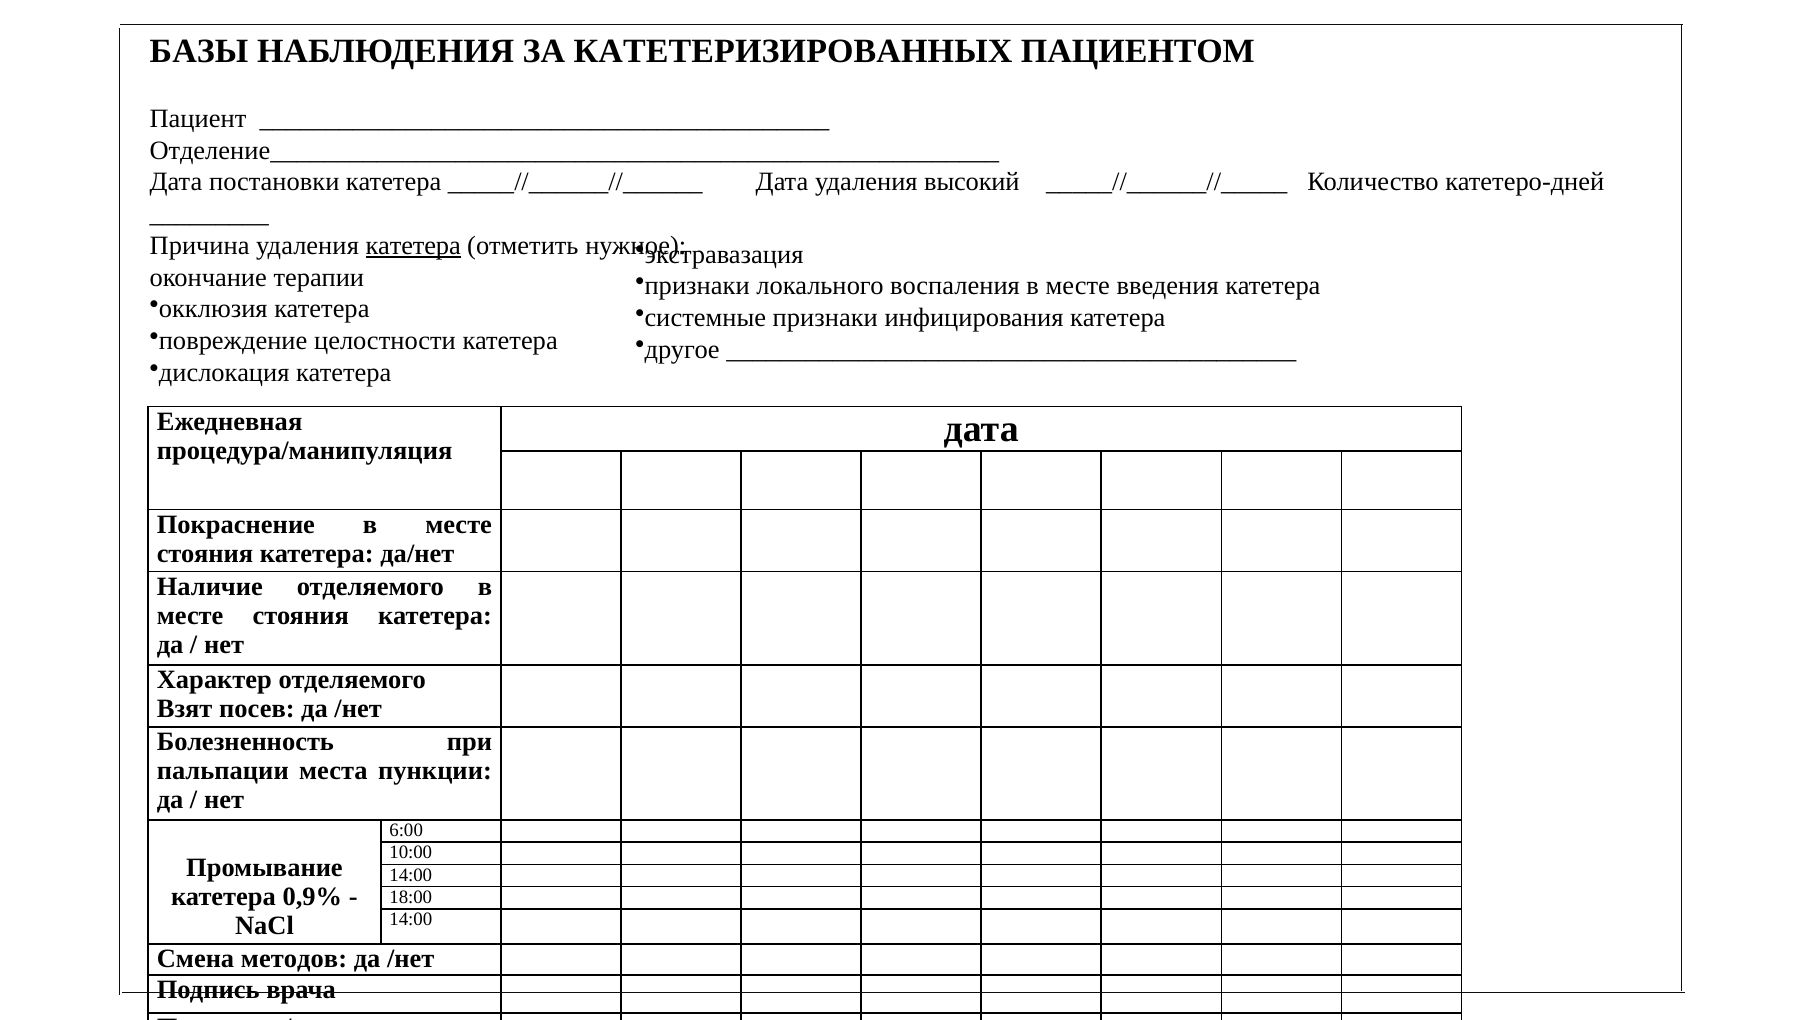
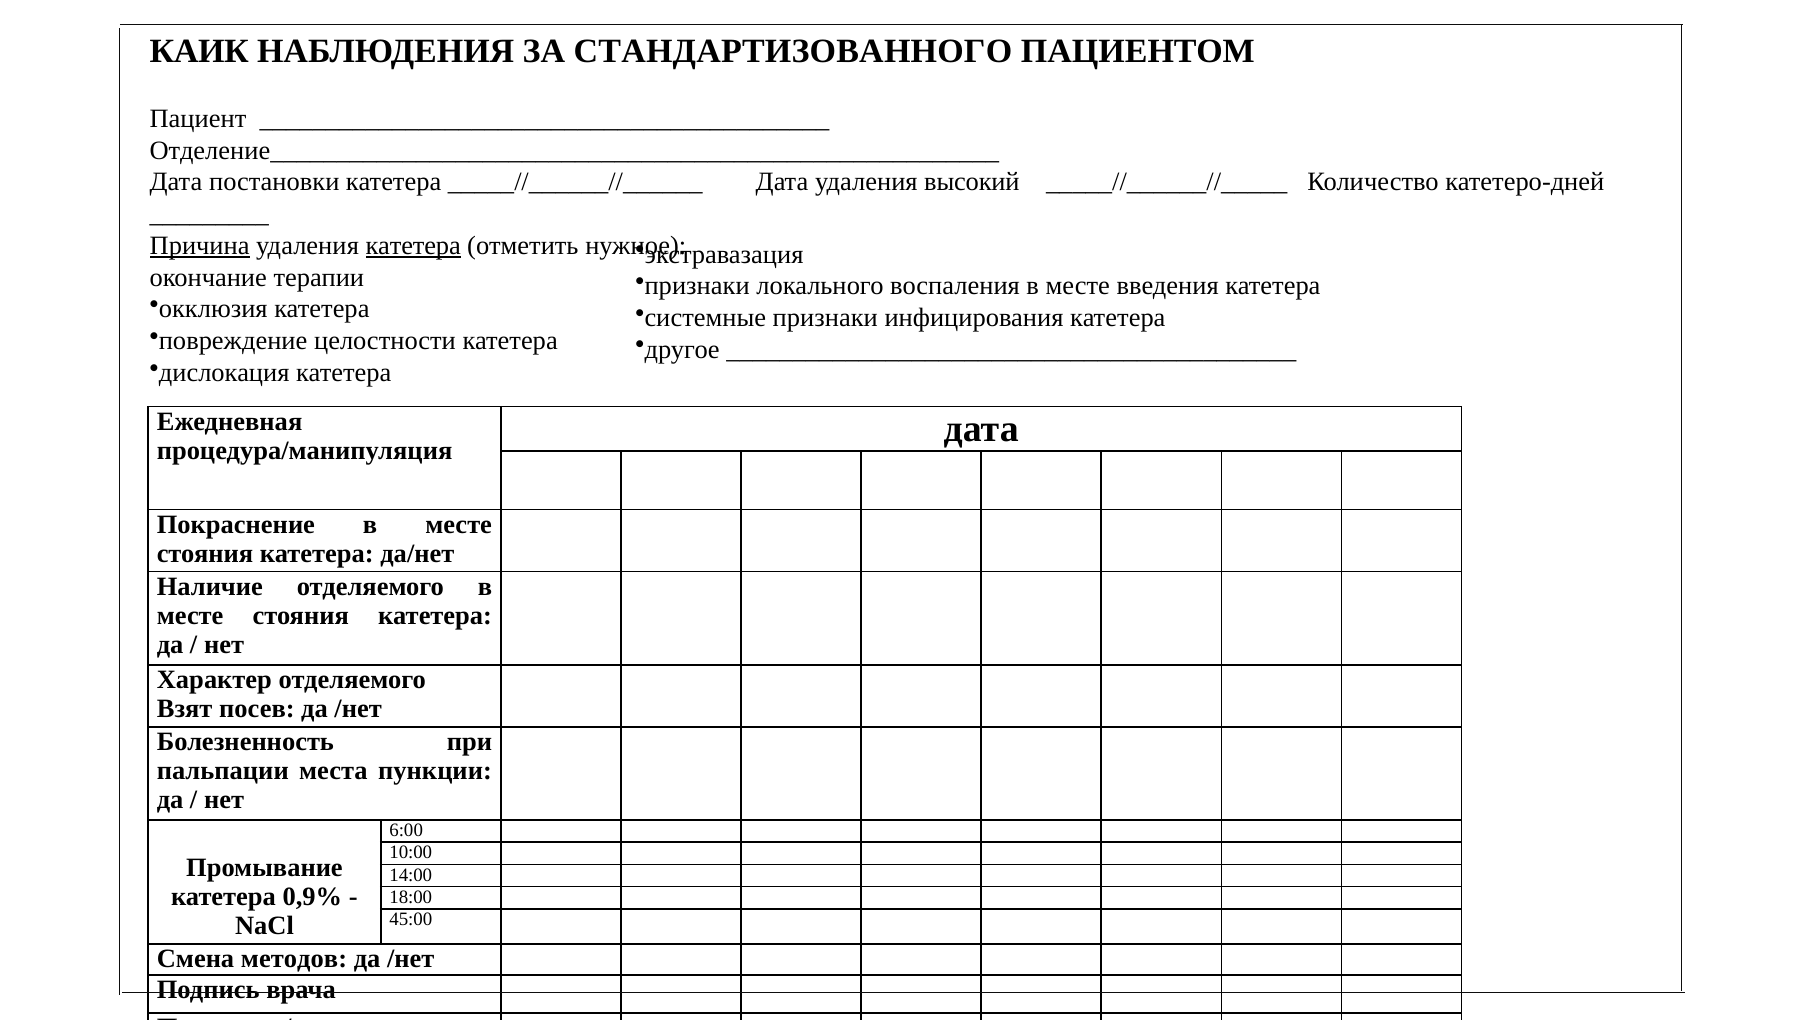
БАЗЫ: БАЗЫ -> КАИК (199, 51)
КАТЕТЕРИЗИРОВАННЫХ: КАТЕТЕРИЗИРОВАННЫХ -> СТАНДАРТИЗОВАННОГО (793, 51)
Причина underline: none -> present (200, 246)
14:00: 14:00 -> 45:00 (411, 920)
